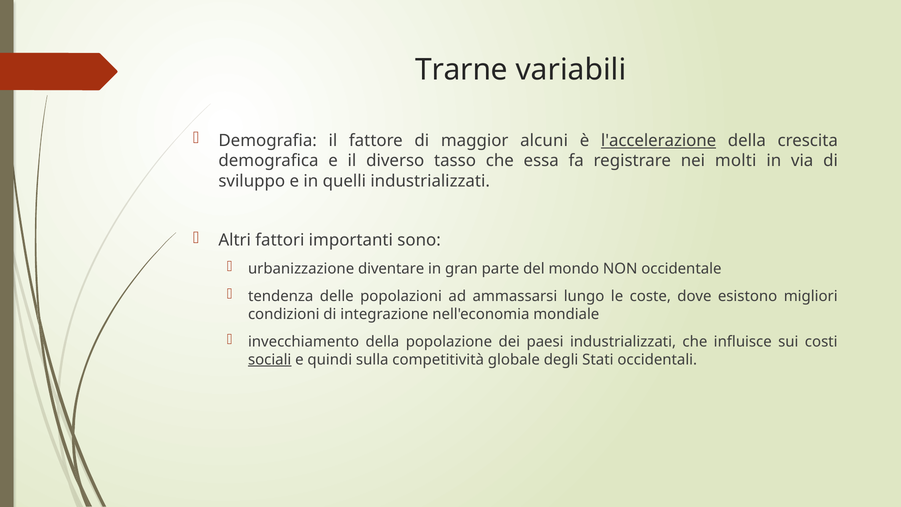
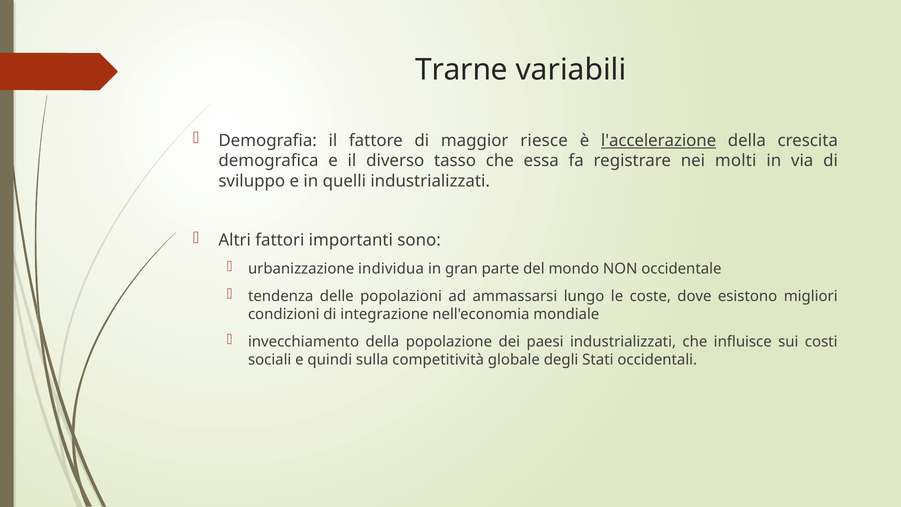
alcuni: alcuni -> riesce (544, 140)
diventare: diventare -> individua (391, 269)
sociali underline: present -> none (270, 360)
